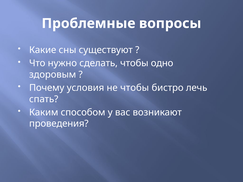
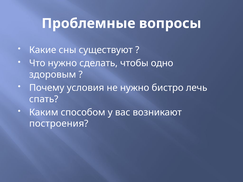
не чтобы: чтобы -> нужно (135, 88)
проведения: проведения -> построения (59, 124)
